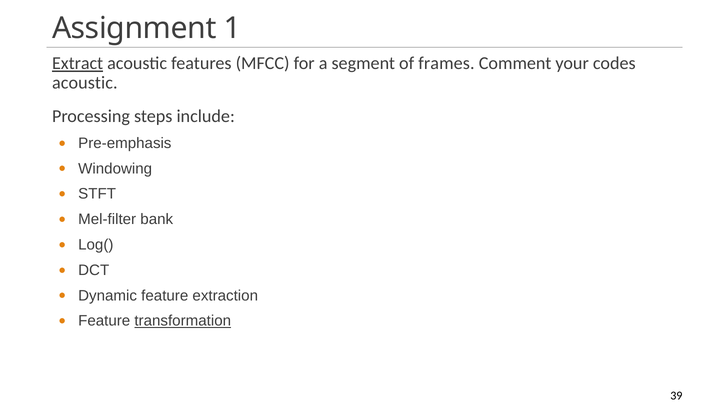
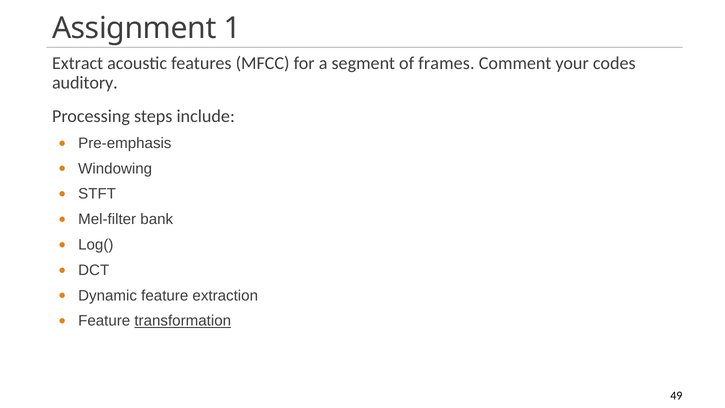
Extract underline: present -> none (78, 63)
acoustic: acoustic -> auditory (85, 83)
39: 39 -> 49 (676, 396)
